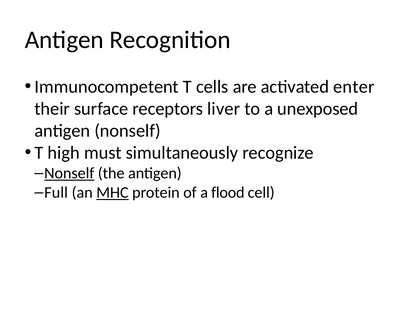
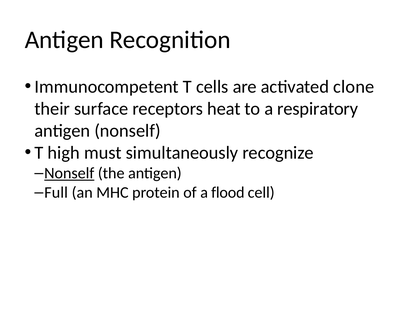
enter: enter -> clone (354, 87)
liver: liver -> heat (224, 109)
unexposed: unexposed -> respiratory (318, 109)
MHC underline: present -> none (112, 192)
